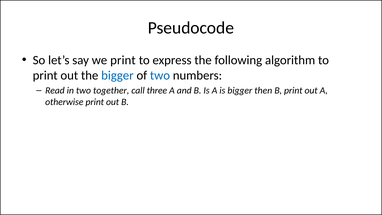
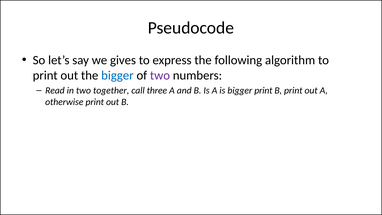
we print: print -> gives (123, 60)
two colour: blue -> purple (160, 75)
bigger then: then -> print (263, 90)
